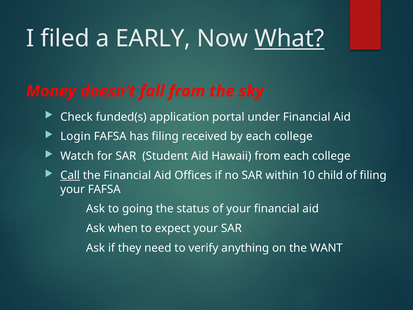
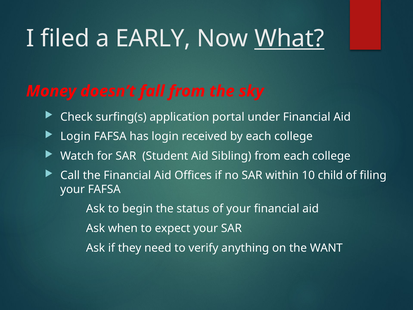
funded(s: funded(s -> surfing(s (121, 117)
has filing: filing -> login (165, 136)
Hawaii: Hawaii -> Sibling (231, 156)
Call underline: present -> none (70, 175)
going: going -> begin (137, 209)
